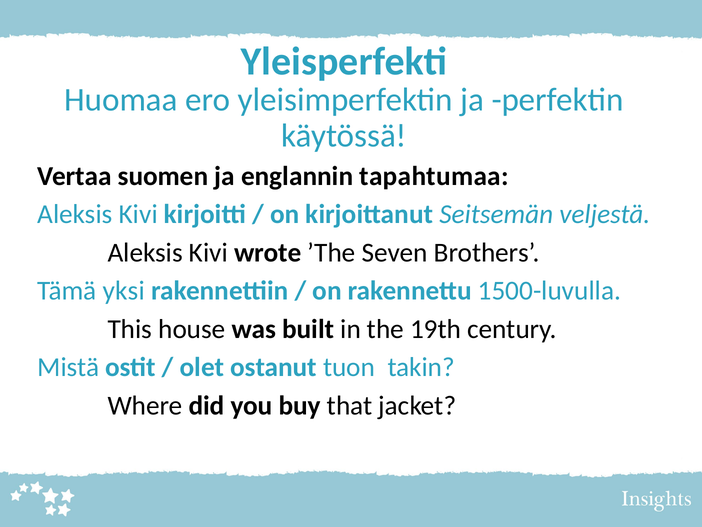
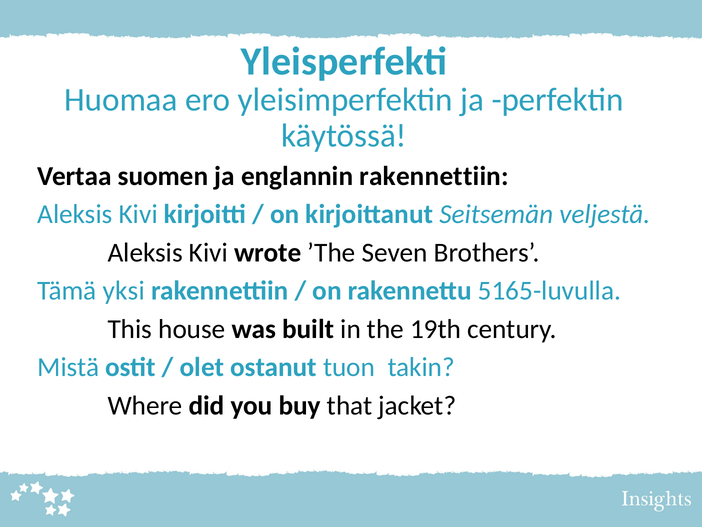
englannin tapahtumaa: tapahtumaa -> rakennettiin (434, 176)
1500-luvulla: 1500-luvulla -> 5165-luvulla (549, 291)
